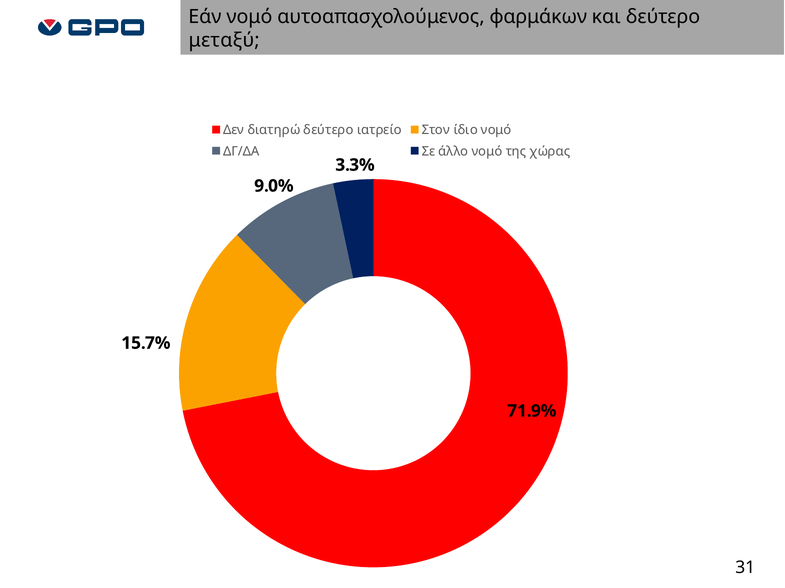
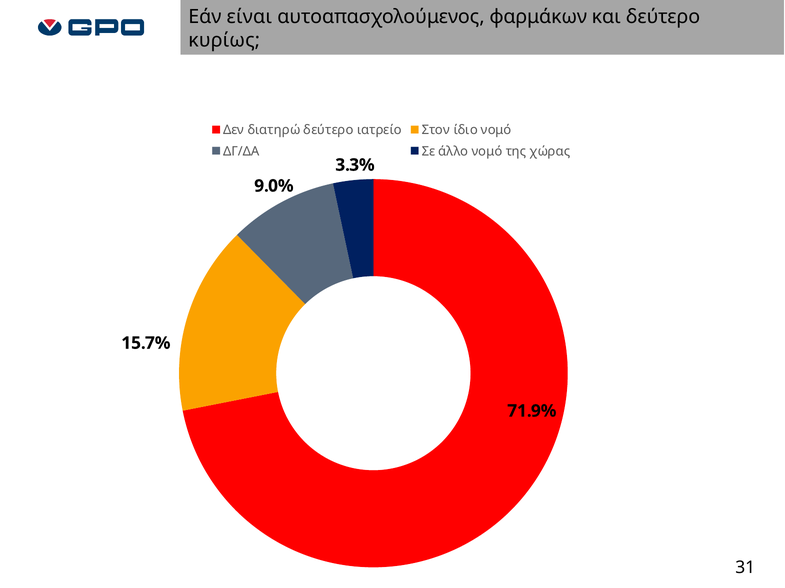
Εάν νομό: νομό -> είναι (249, 17)
μεταξύ: μεταξύ -> κυρίως (224, 41)
